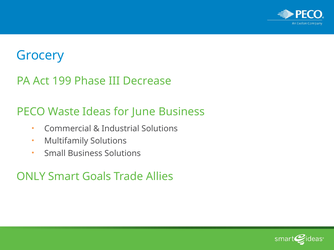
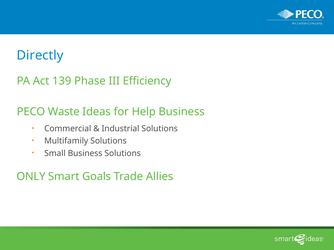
Grocery: Grocery -> Directly (40, 55)
199: 199 -> 139 (62, 81)
Decrease: Decrease -> Efficiency (147, 81)
June: June -> Help (144, 112)
